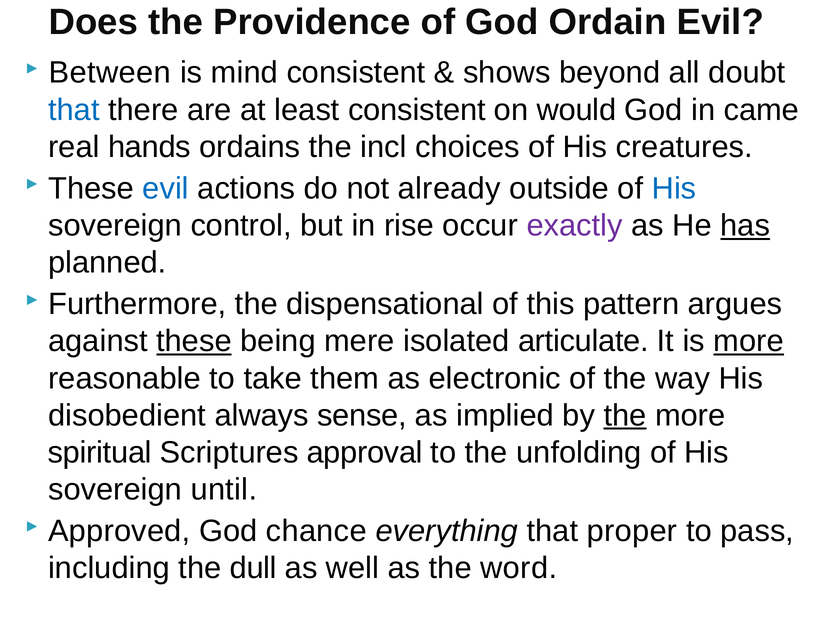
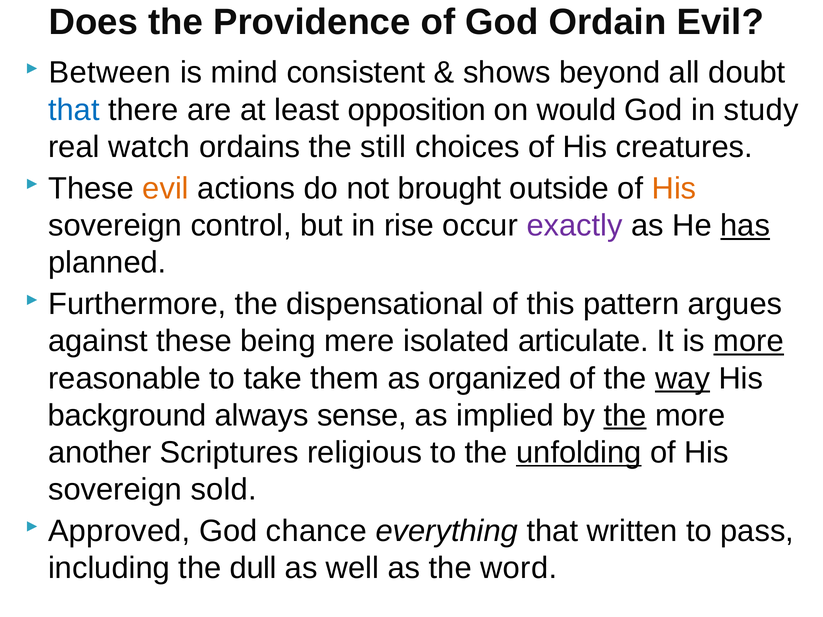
least consistent: consistent -> opposition (417, 110)
came: came -> study (761, 110)
hands: hands -> watch (149, 147)
incl: incl -> still (383, 147)
evil colour: blue -> orange (166, 189)
already: already -> brought (450, 189)
His colour: blue -> orange (674, 189)
these underline: present -> none (194, 341)
electronic: electronic -> organized (495, 378)
way underline: none -> present (683, 378)
disobedient: disobedient -> background (127, 416)
spiritual: spiritual -> another (100, 453)
approval: approval -> religious (365, 453)
unfolding underline: none -> present (579, 453)
until: until -> sold (224, 490)
proper: proper -> written (632, 531)
